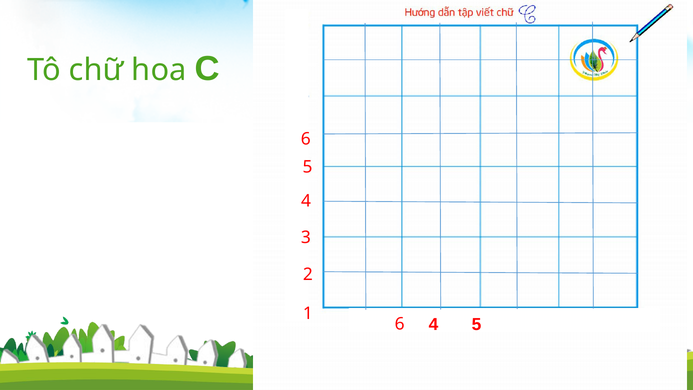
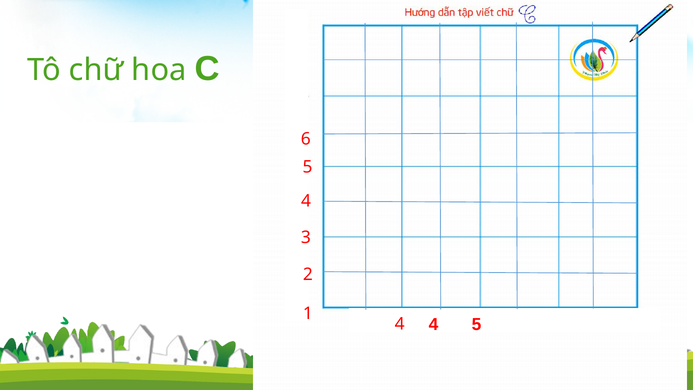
6: 6 -> 4 (400, 324)
